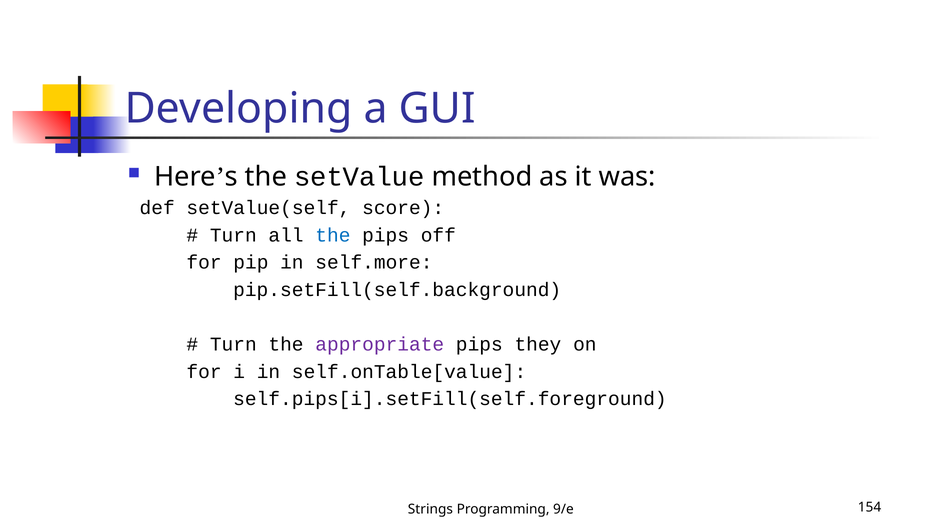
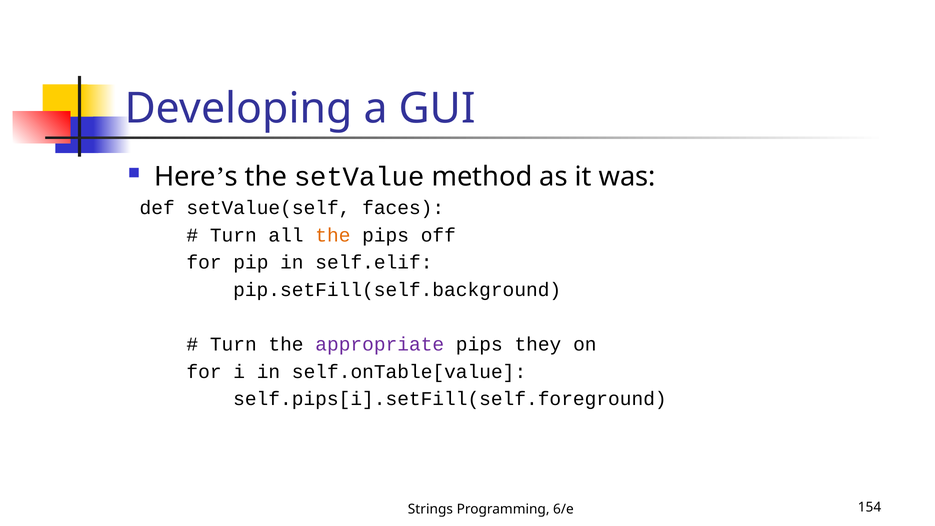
score: score -> faces (403, 208)
the colour: blue -> orange (333, 235)
self.more: self.more -> self.elif (374, 262)
9/e: 9/e -> 6/e (563, 509)
